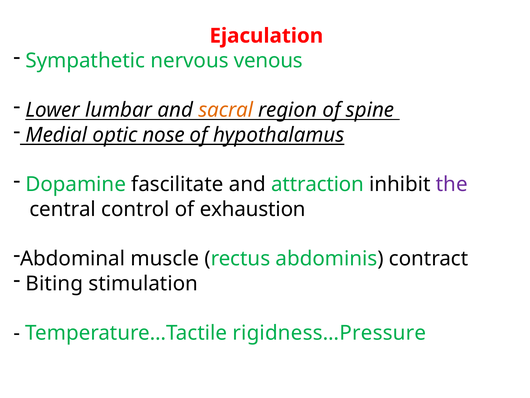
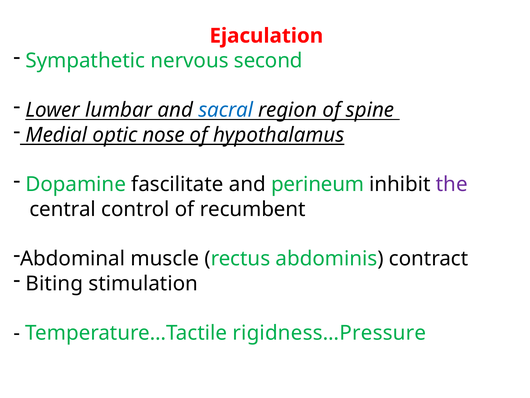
venous: venous -> second (268, 60)
sacral colour: orange -> blue (226, 110)
attraction: attraction -> perineum (318, 184)
exhaustion: exhaustion -> recumbent (253, 209)
